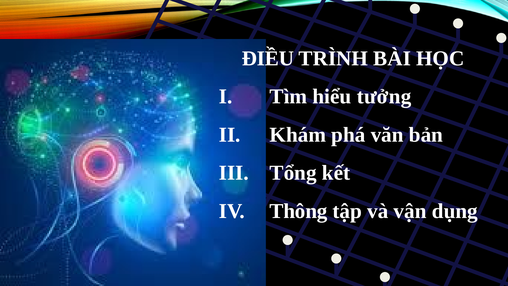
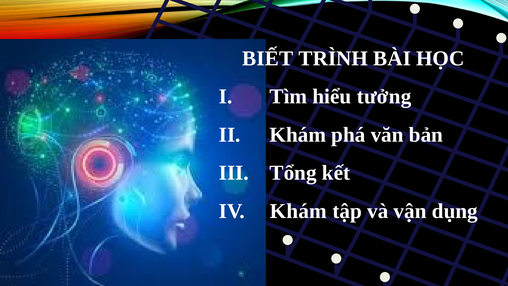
ĐIỀU: ĐIỀU -> BIẾT (268, 58)
IV Thông: Thông -> Khám (298, 211)
